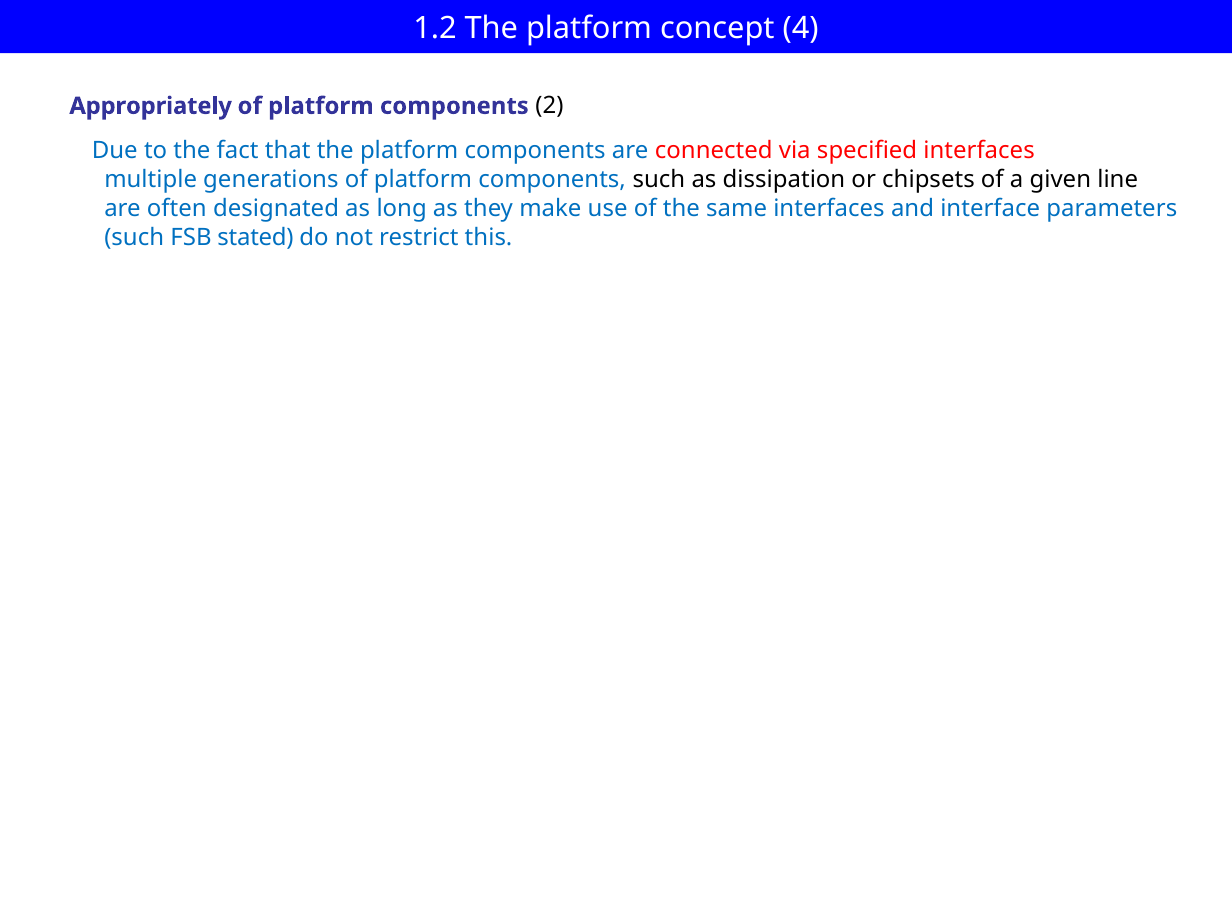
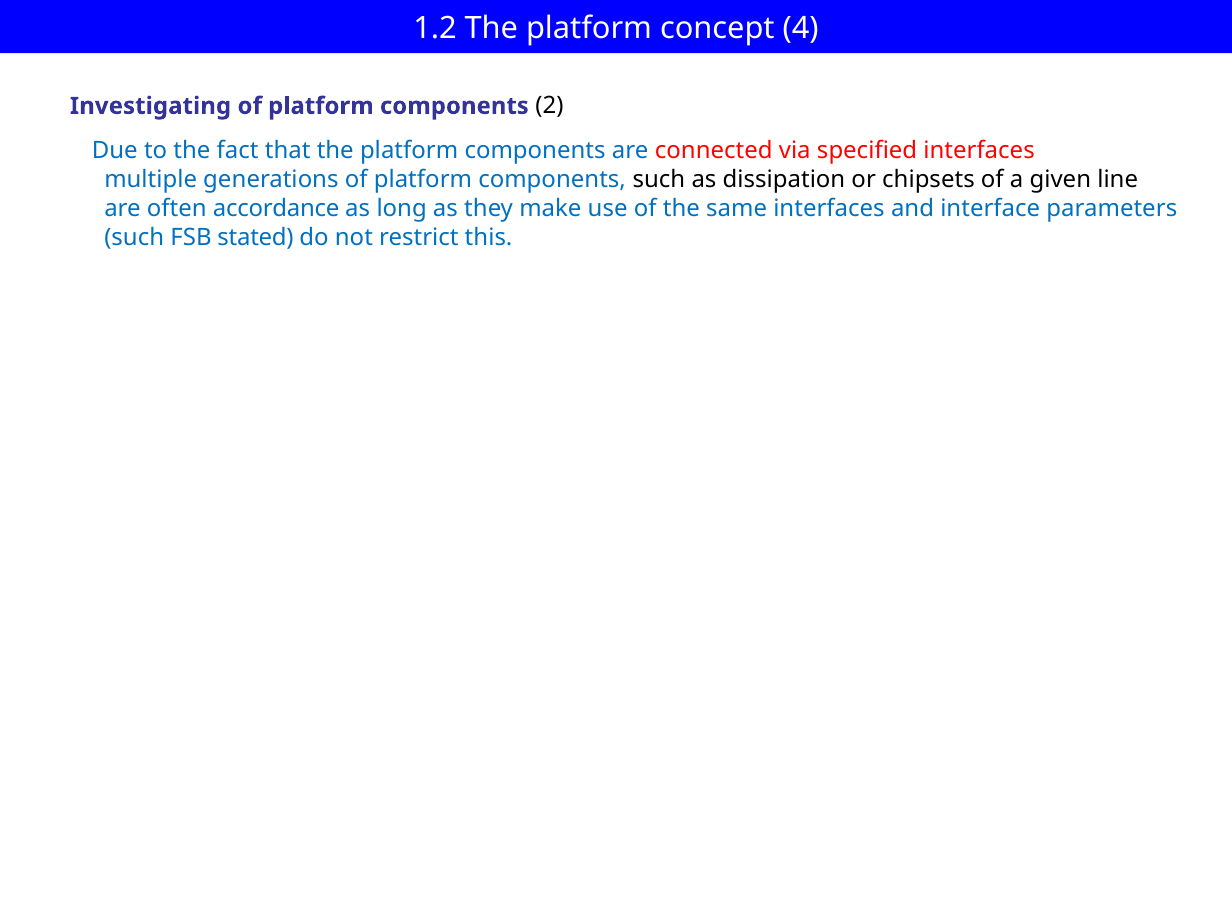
Appropriately: Appropriately -> Investigating (150, 106)
designated: designated -> accordance (276, 208)
